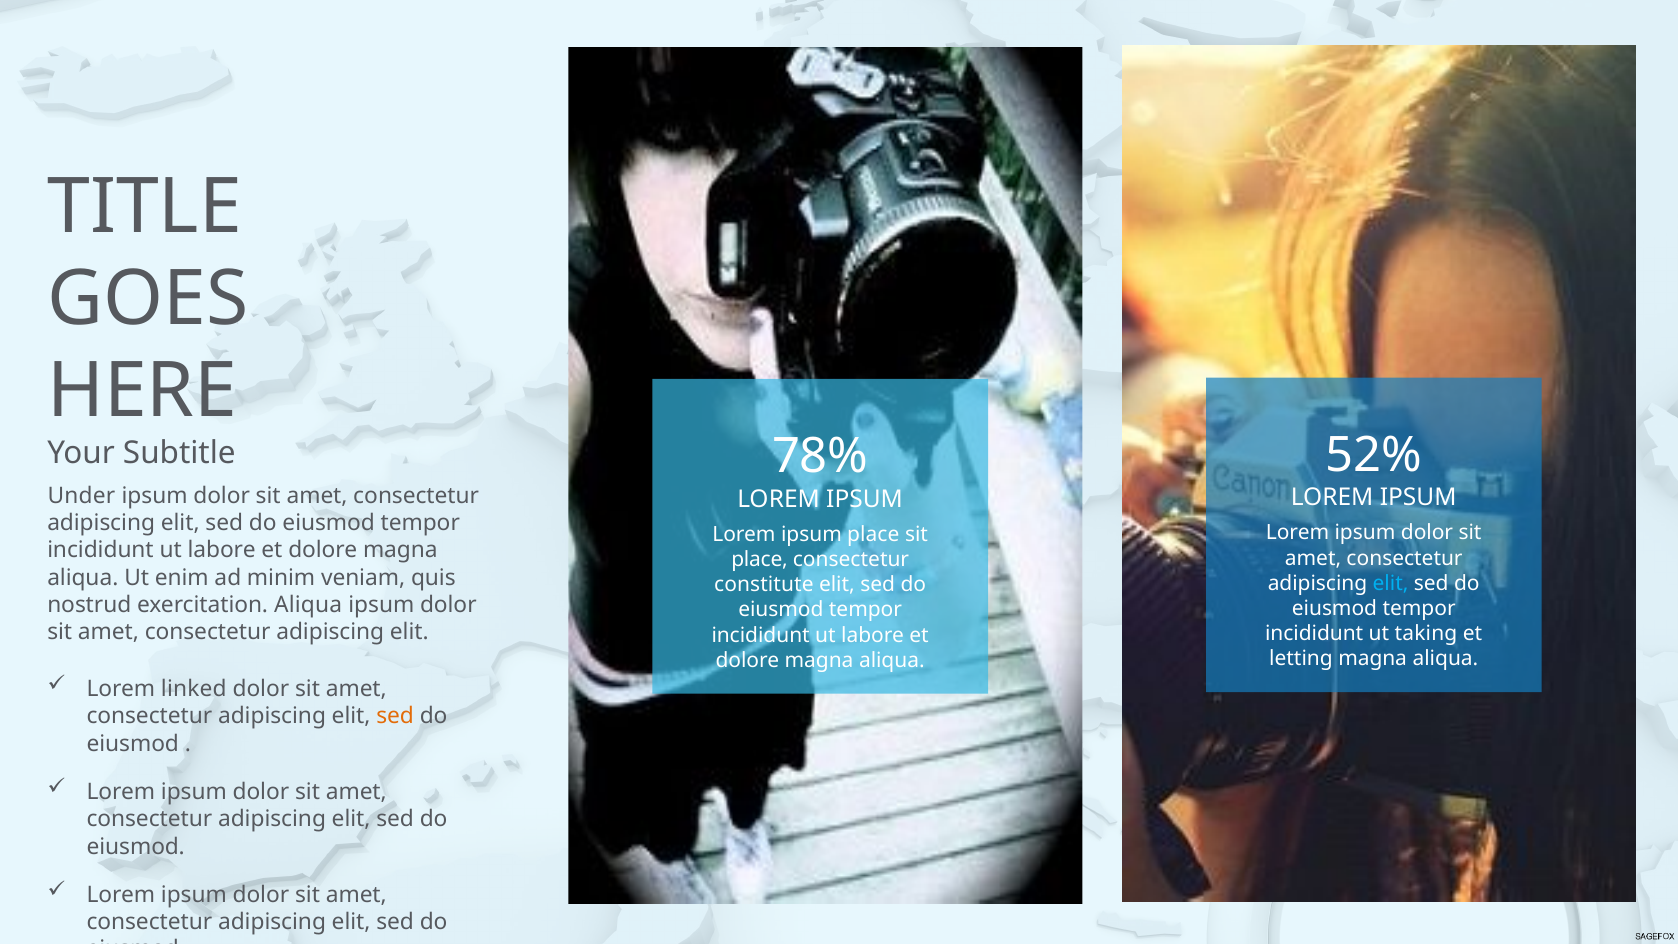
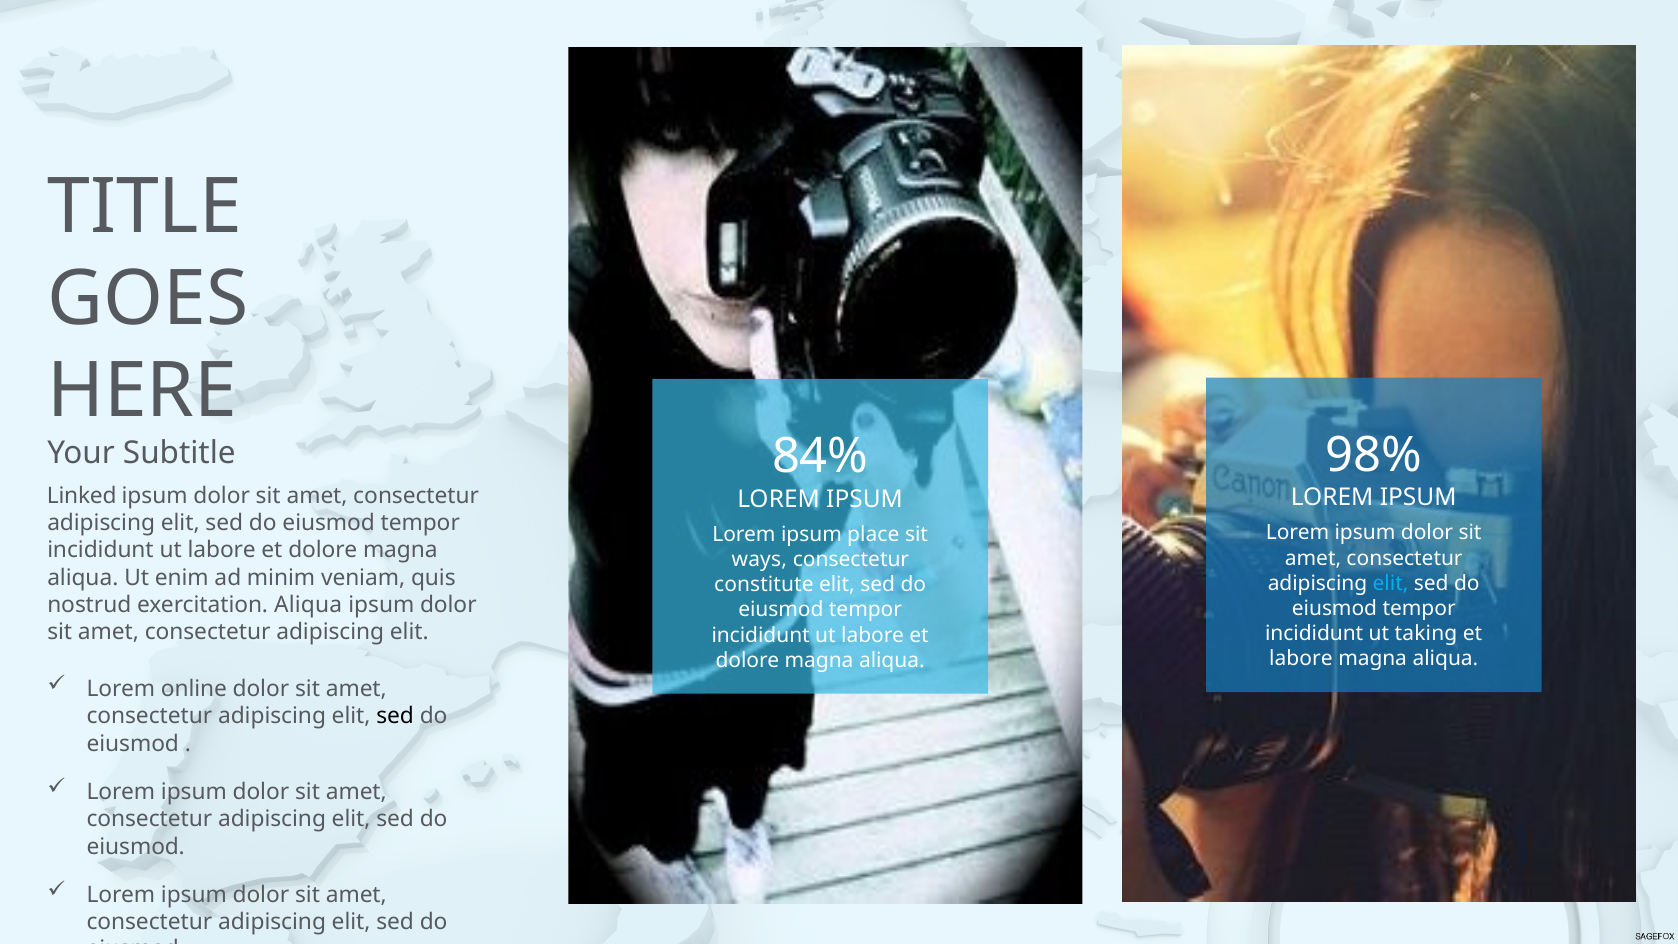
52%: 52% -> 98% (1374, 455)
78%: 78% -> 84% (820, 457)
Under: Under -> Linked (82, 496)
place: place -> ways (759, 560)
letting: letting -> labore (1301, 659)
linked: linked -> online (194, 689)
sed colour: orange -> black (395, 716)
